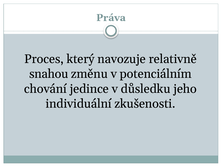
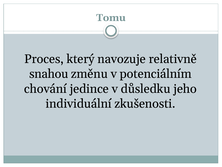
Práva: Práva -> Tomu (111, 18)
